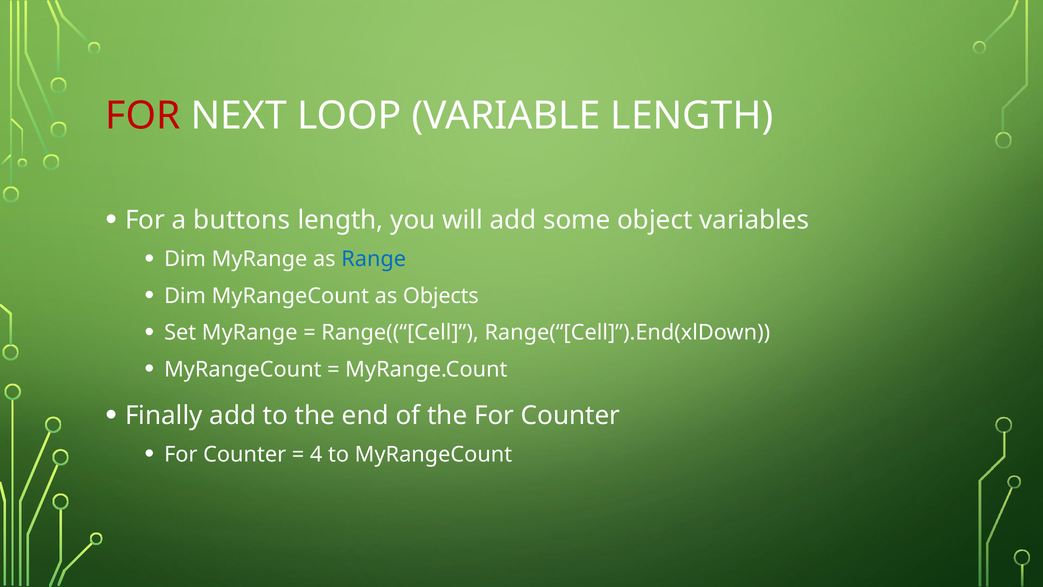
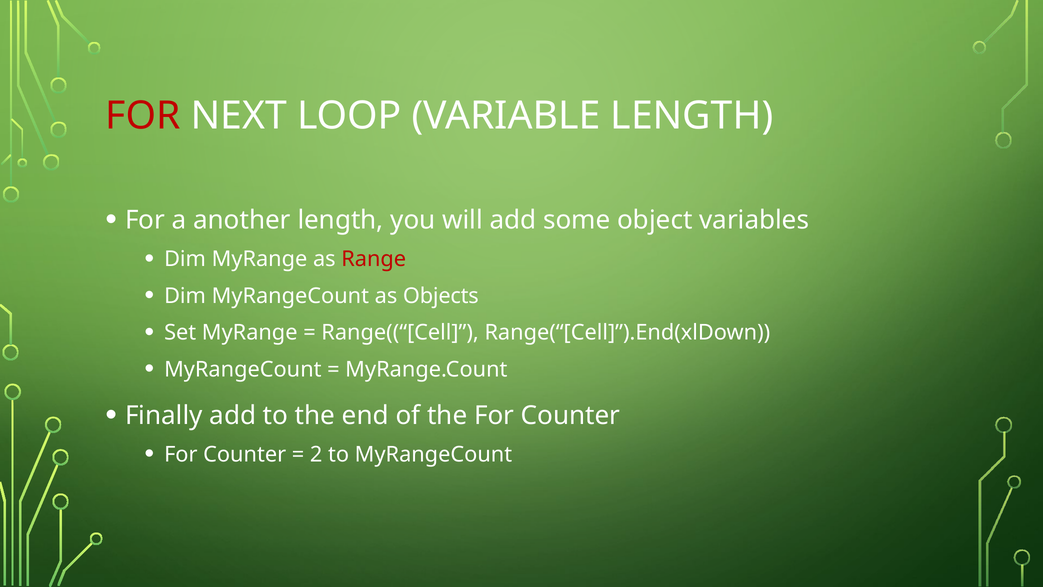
buttons: buttons -> another (242, 220)
Range colour: blue -> red (374, 259)
4: 4 -> 2 (316, 454)
